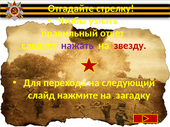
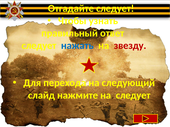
Отгадайте стрелку: стрелку -> следует (115, 8)
нажать colour: purple -> blue (77, 46)
на загадку: загадку -> следует (133, 96)
